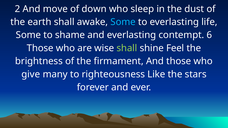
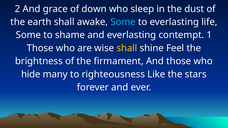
move: move -> grace (55, 9)
6: 6 -> 1 (209, 35)
shall colour: light green -> yellow (127, 48)
give: give -> hide (31, 74)
